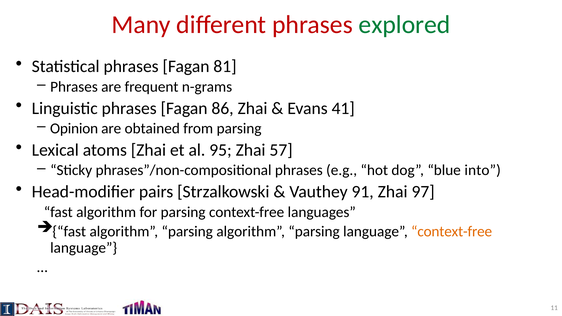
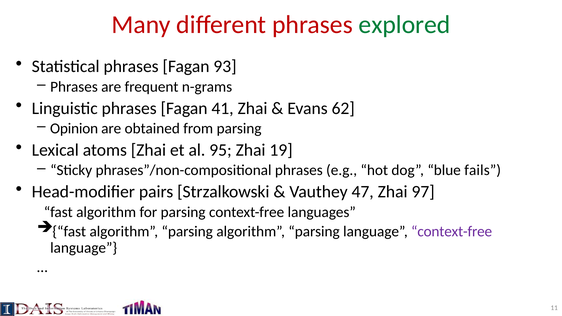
81: 81 -> 93 (225, 67)
86: 86 -> 41 (223, 108)
41: 41 -> 62 (343, 108)
57: 57 -> 19 (281, 150)
into: into -> fails (483, 170)
91: 91 -> 47 (363, 192)
context-free colour: orange -> purple (452, 231)
